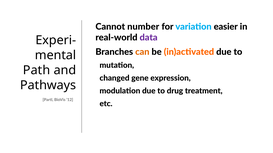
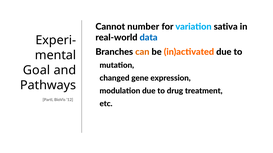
easier: easier -> sativa (226, 27)
data colour: purple -> blue (149, 38)
Path: Path -> Goal (37, 70)
